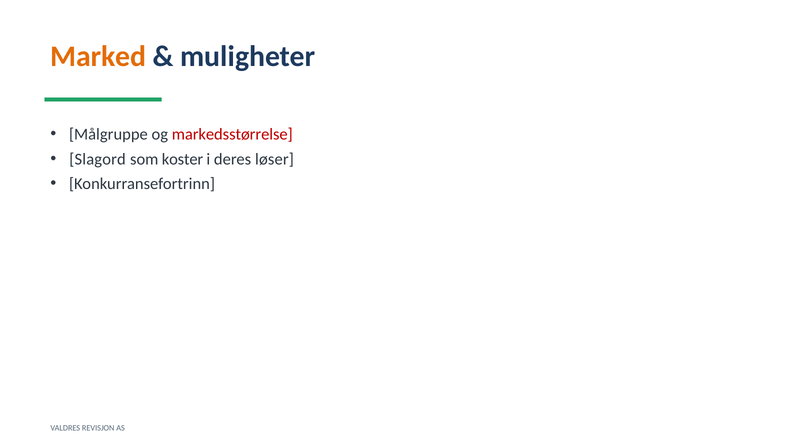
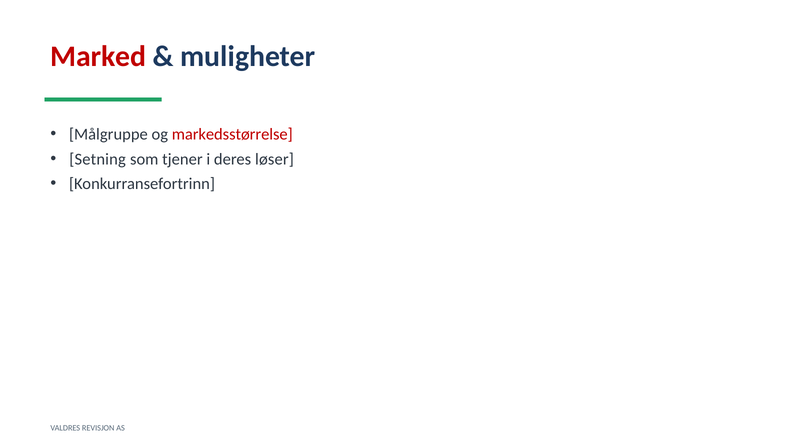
Marked colour: orange -> red (98, 57)
Slagord: Slagord -> Setning (98, 159)
koster: koster -> tjener (182, 159)
